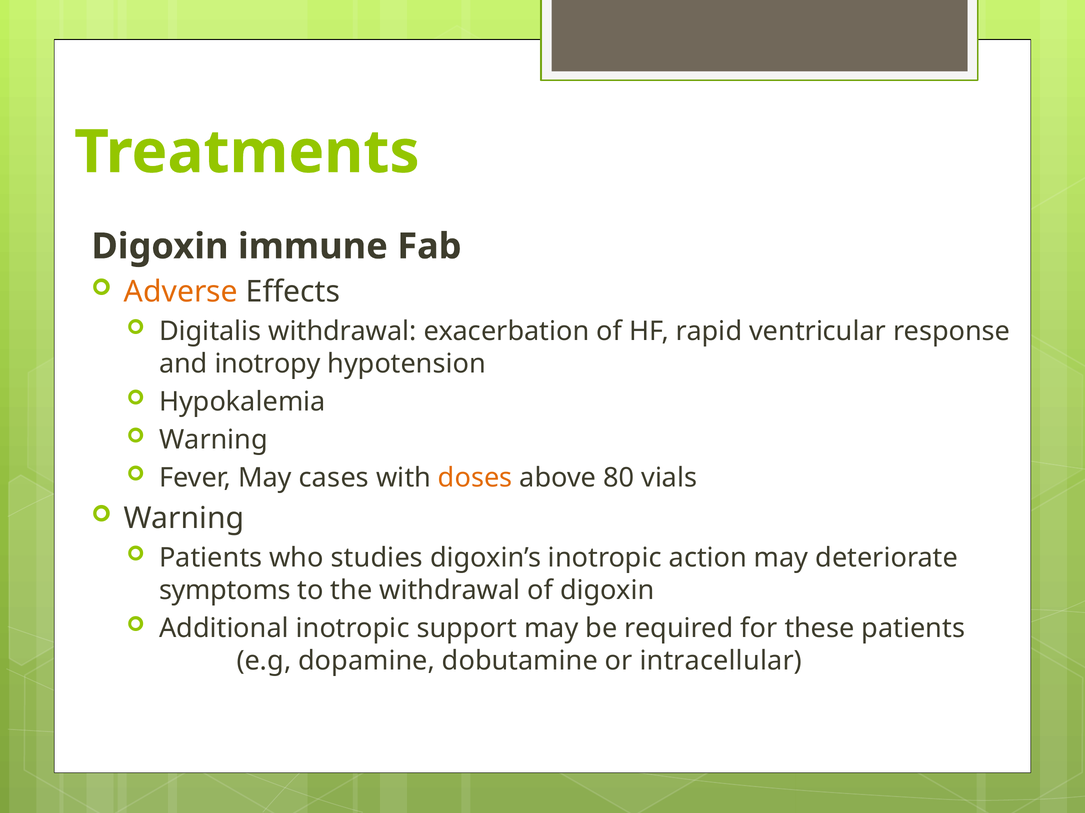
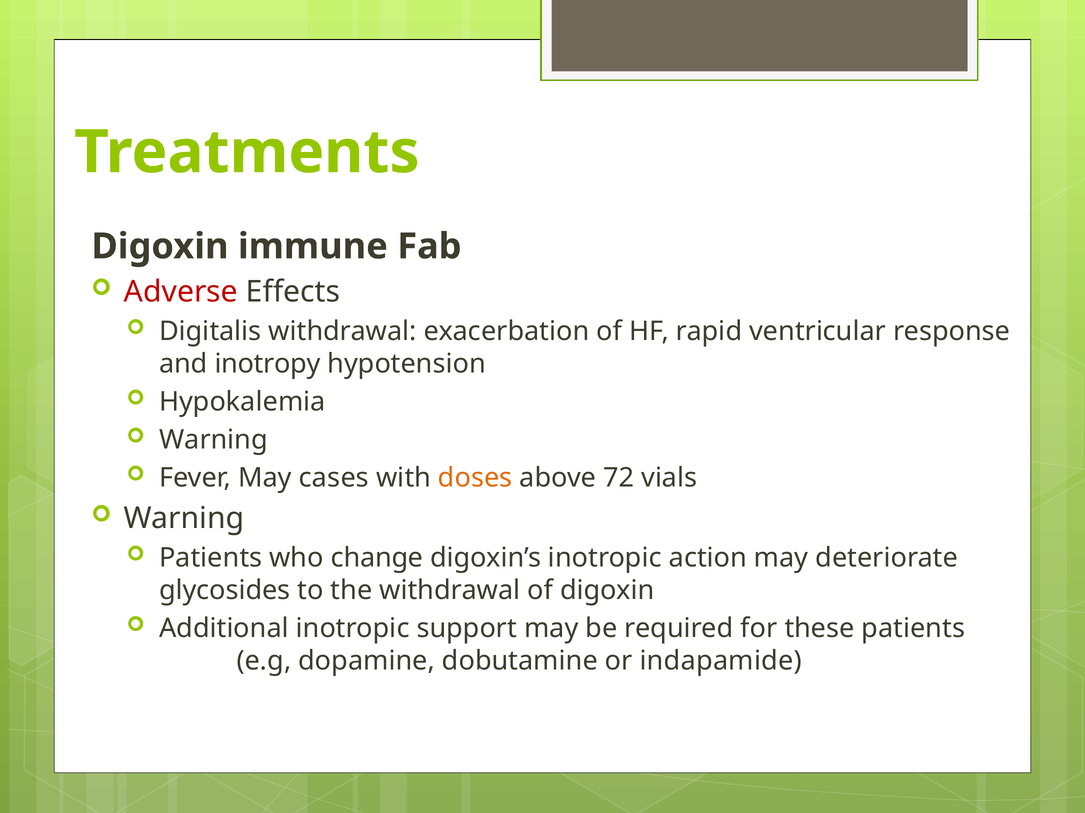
Adverse colour: orange -> red (181, 292)
80: 80 -> 72 (619, 478)
studies: studies -> change (377, 558)
symptoms: symptoms -> glycosides (225, 591)
intracellular: intracellular -> indapamide (721, 661)
